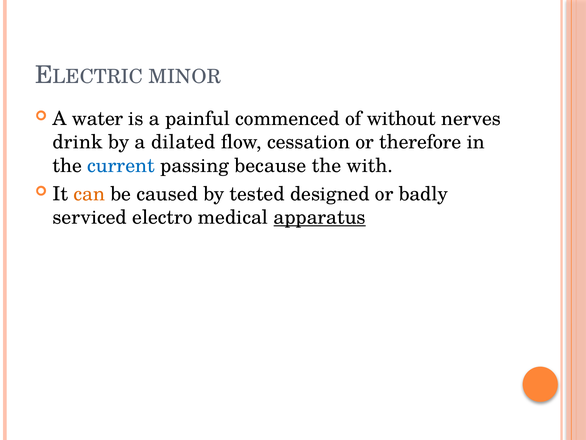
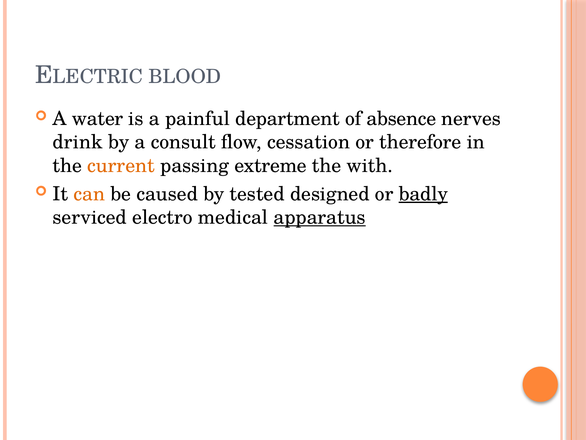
MINOR: MINOR -> BLOOD (185, 77)
commenced: commenced -> department (288, 119)
without: without -> absence (401, 119)
dilated: dilated -> consult (183, 142)
current colour: blue -> orange (121, 165)
because: because -> extreme (271, 165)
badly underline: none -> present (423, 194)
